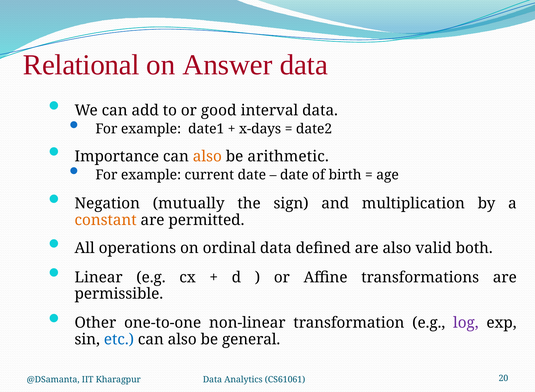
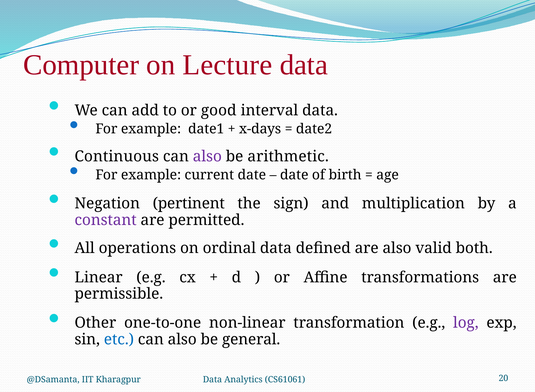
Relational: Relational -> Computer (81, 65)
Answer: Answer -> Lecture (227, 65)
Importance: Importance -> Continuous (117, 156)
also colour: orange -> purple (207, 156)
mutually: mutually -> pertinent (189, 204)
constant colour: orange -> purple (106, 220)
